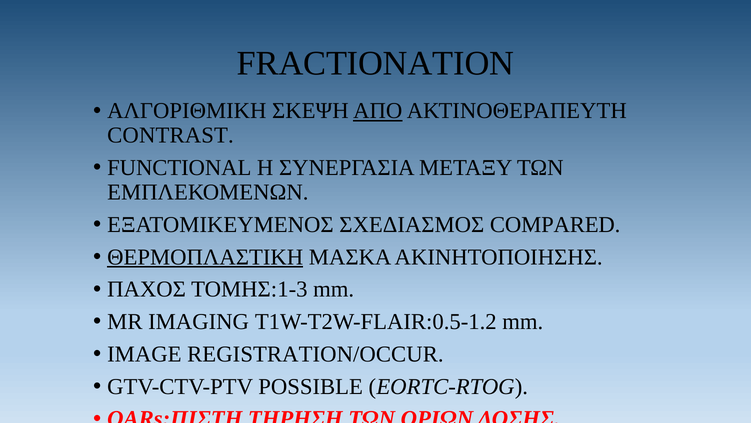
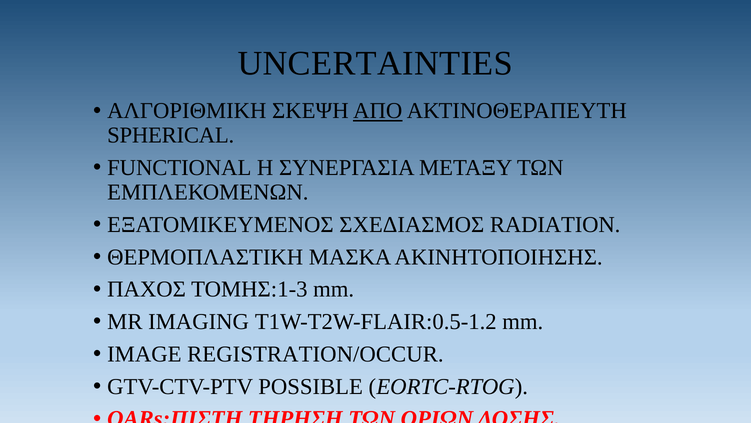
FRACTIONATION: FRACTIONATION -> UNCERTAINTIES (375, 63)
CONTRAST: CONTRAST -> SPHERICAL (171, 135)
COMPARED: COMPARED -> RADIATION (555, 224)
ΘΕΡΜΟΠΛΑΣΤΙΚΗ underline: present -> none (205, 257)
